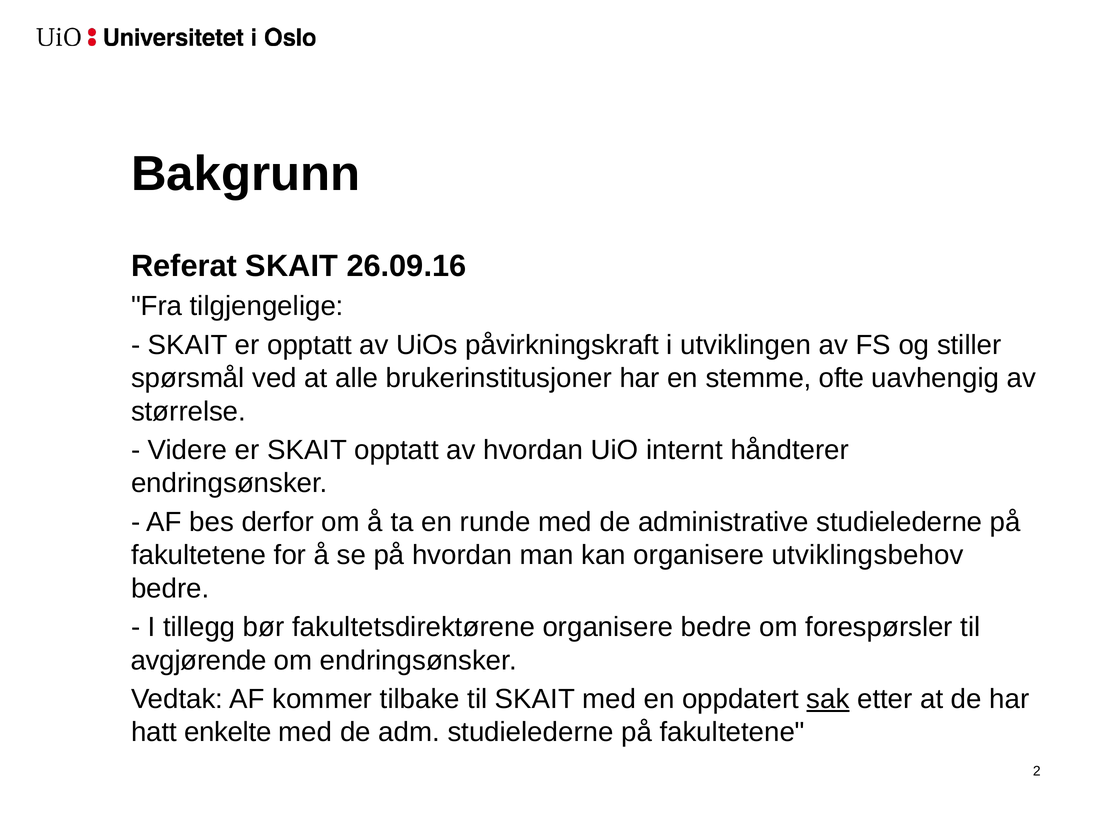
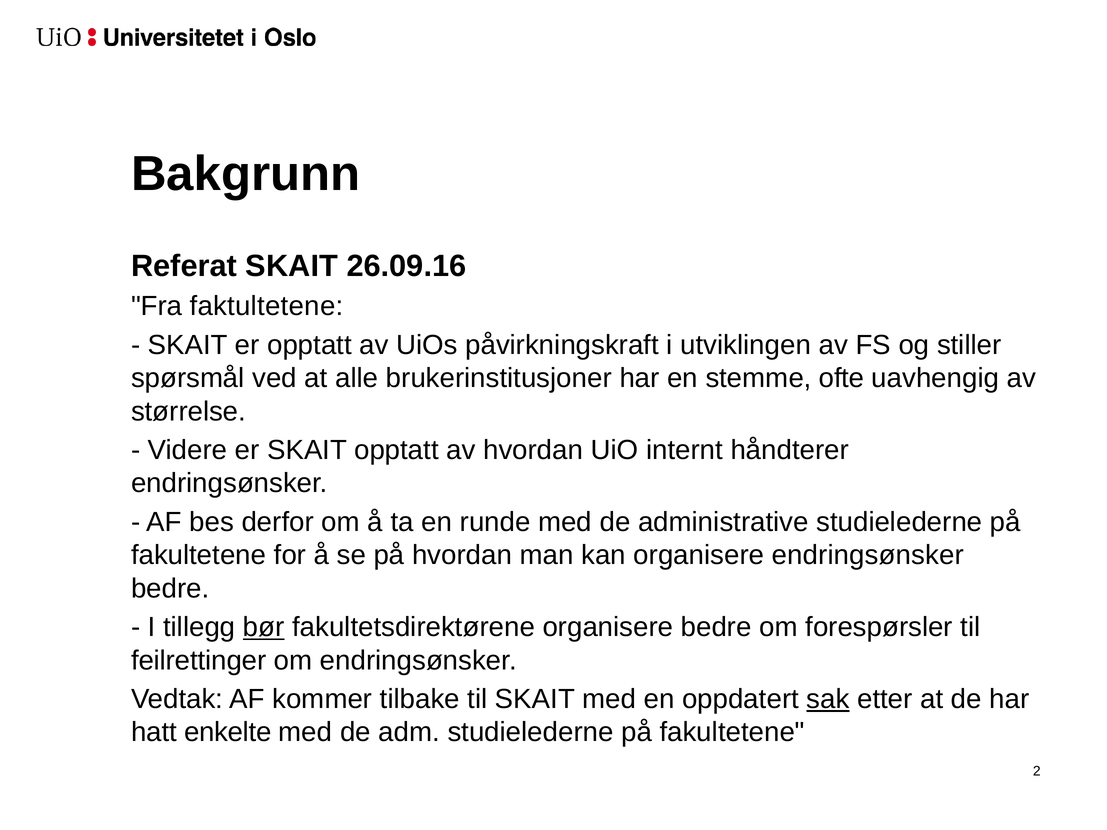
tilgjengelige: tilgjengelige -> faktultetene (267, 306)
organisere utviklingsbehov: utviklingsbehov -> endringsønsker (868, 555)
bør underline: none -> present (264, 627)
avgjørende: avgjørende -> feilrettinger (199, 661)
